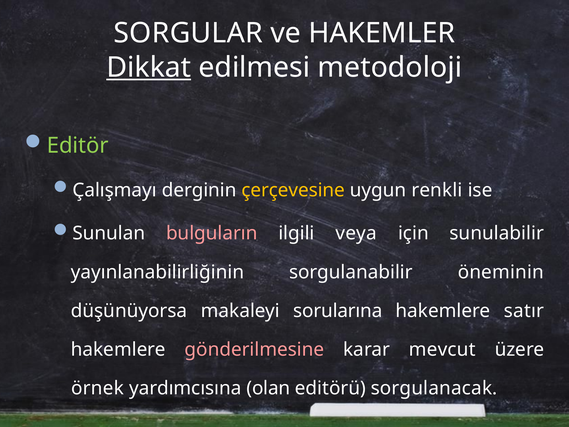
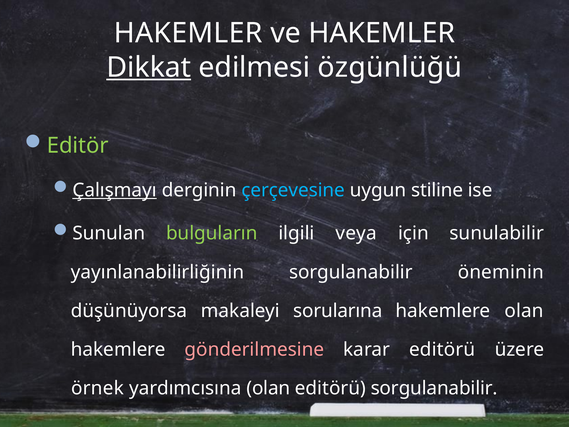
SORGULAR: SORGULAR -> HAKEMLER (188, 33)
metodoloji: metodoloji -> özgünlüğü (390, 67)
Çalışmayı underline: none -> present (115, 190)
çerçevesine colour: yellow -> light blue (293, 190)
renkli: renkli -> stiline (437, 190)
bulguların colour: pink -> light green (212, 233)
hakemlere satır: satır -> olan (524, 311)
karar mevcut: mevcut -> editörü (442, 349)
editörü sorgulanacak: sorgulanacak -> sorgulanabilir (434, 388)
